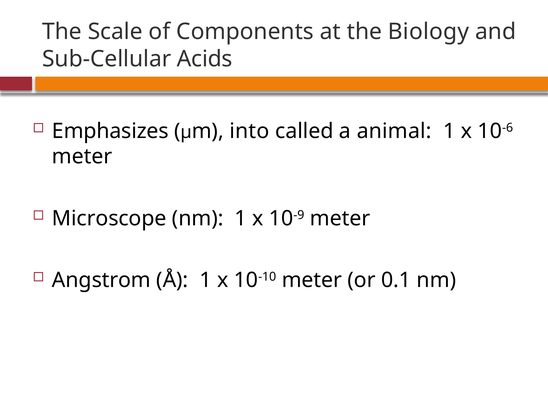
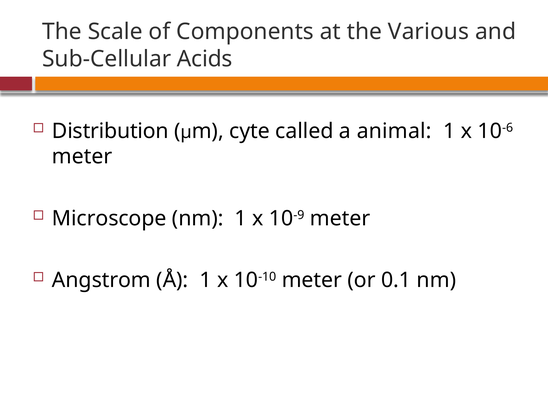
Biology: Biology -> Various (429, 32)
Emphasizes: Emphasizes -> Distribution (110, 131)
into: into -> cyte (250, 131)
